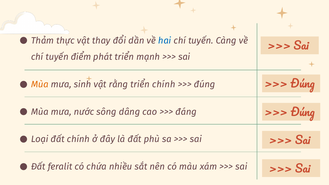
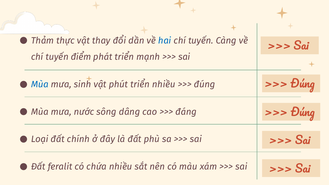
Mùa colour: orange -> blue (40, 84)
rằng: rằng -> phút (118, 84)
triển chính: chính -> nhiều (164, 84)
